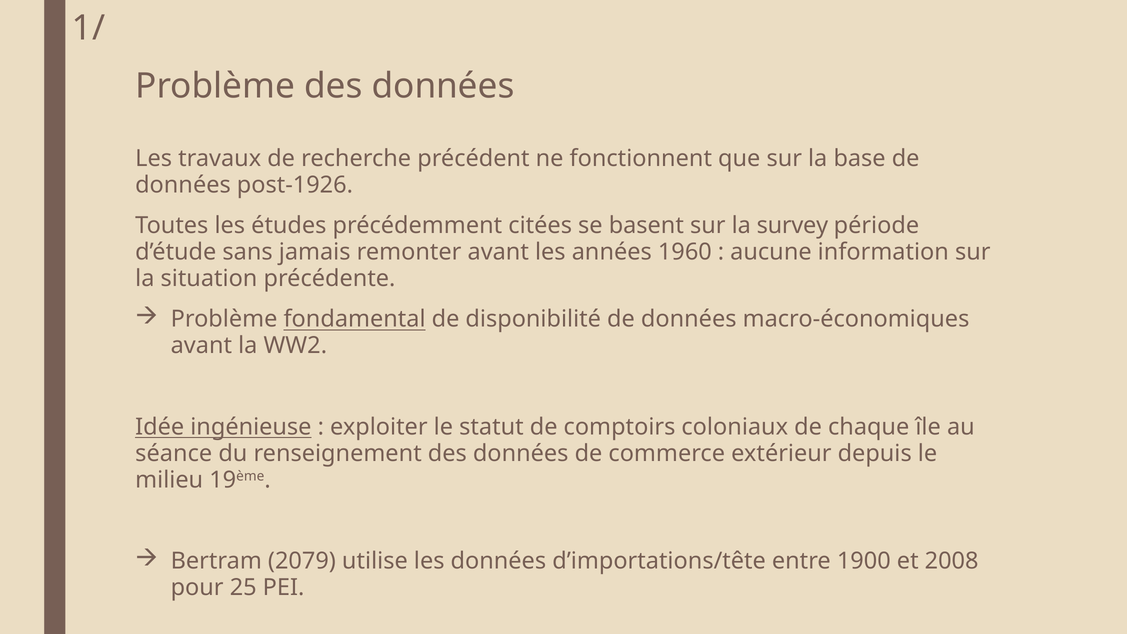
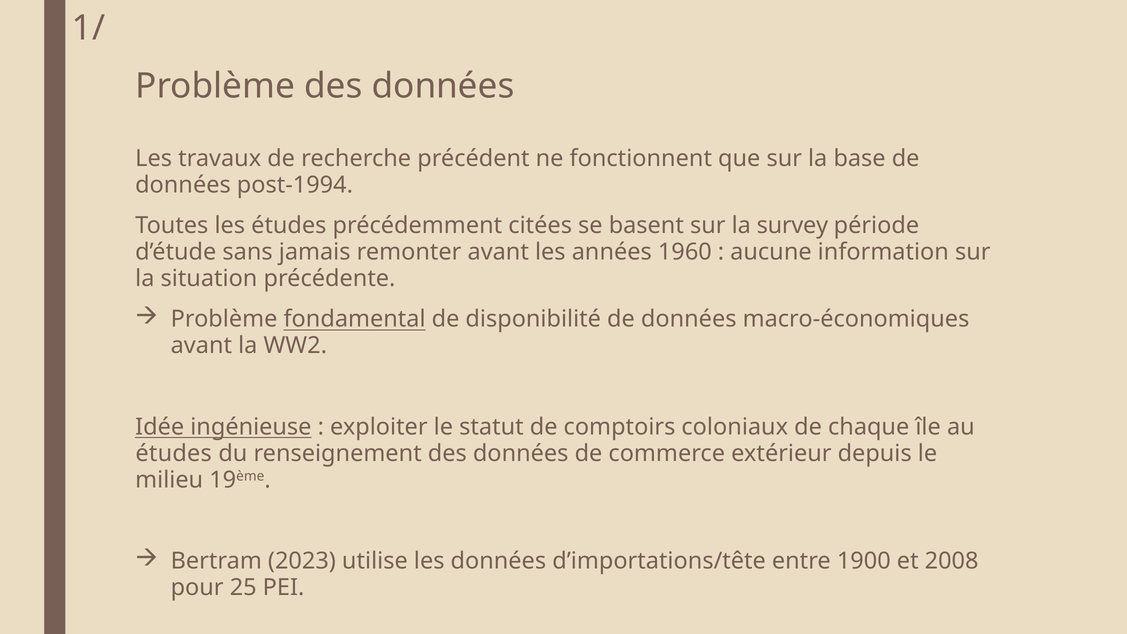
post-1926: post-1926 -> post-1994 (295, 185)
séance: séance -> études (174, 453)
2079: 2079 -> 2023 (302, 561)
